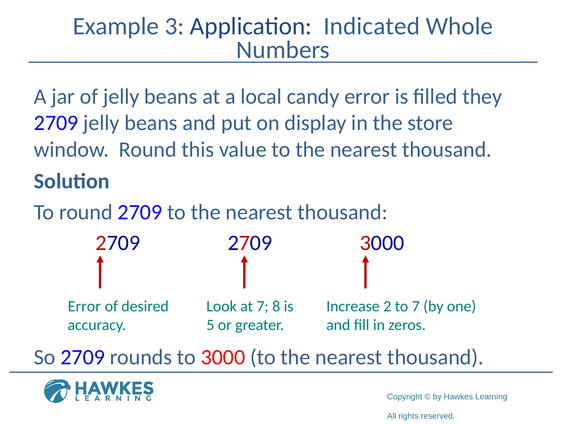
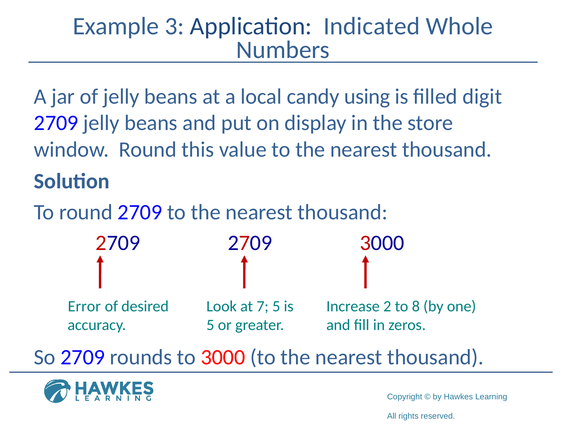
candy error: error -> using (367, 97)
they: they -> digit (482, 97)
7 8: 8 -> 5 (276, 307)
to 7: 7 -> 8 (416, 307)
